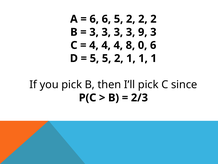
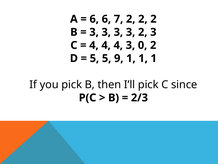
6 5: 5 -> 7 (119, 19)
3 9: 9 -> 2 (143, 32)
4 8: 8 -> 3 (130, 45)
0 6: 6 -> 2 (153, 45)
5 5 2: 2 -> 9 (119, 58)
